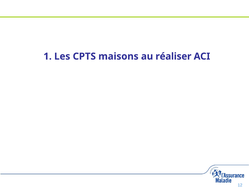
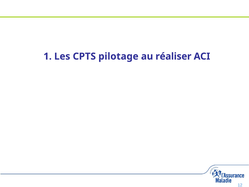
maisons: maisons -> pilotage (118, 56)
